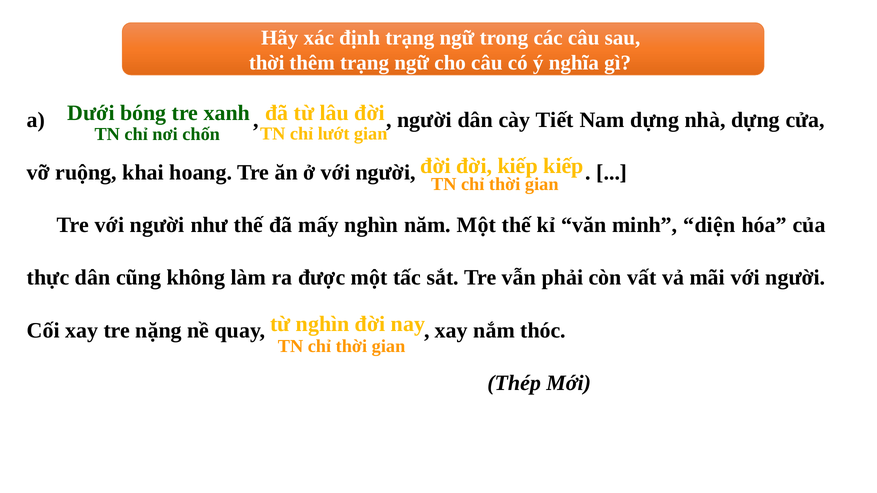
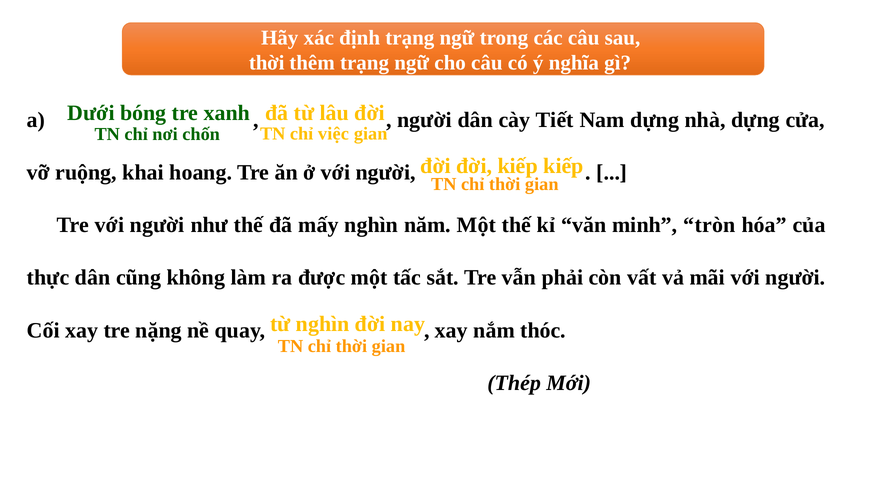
lướt: lướt -> việc (333, 134)
diện: diện -> tròn (709, 225)
